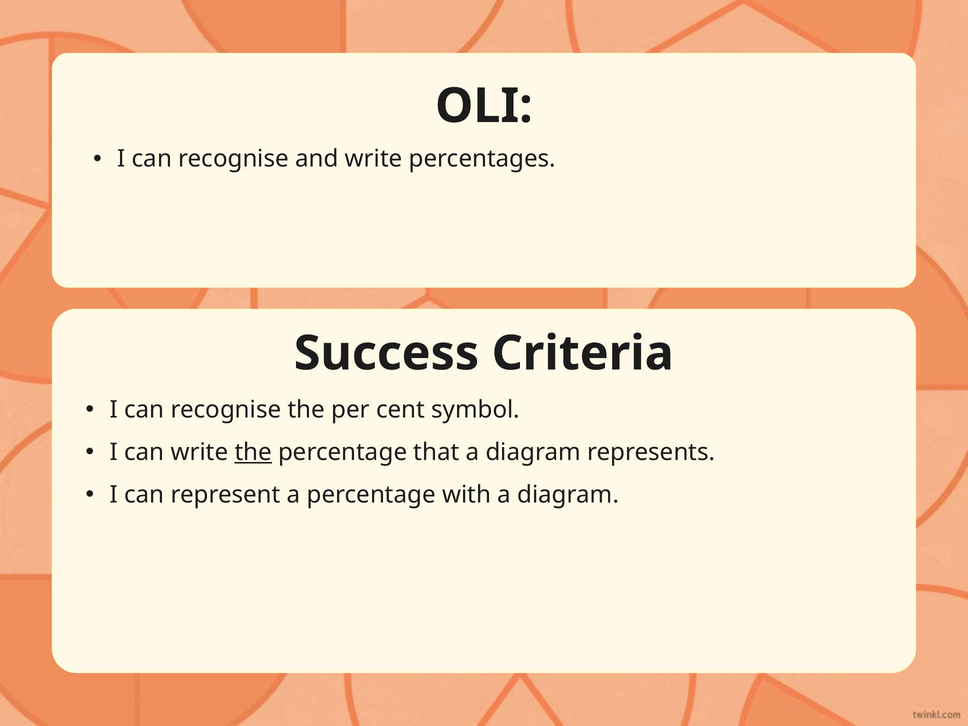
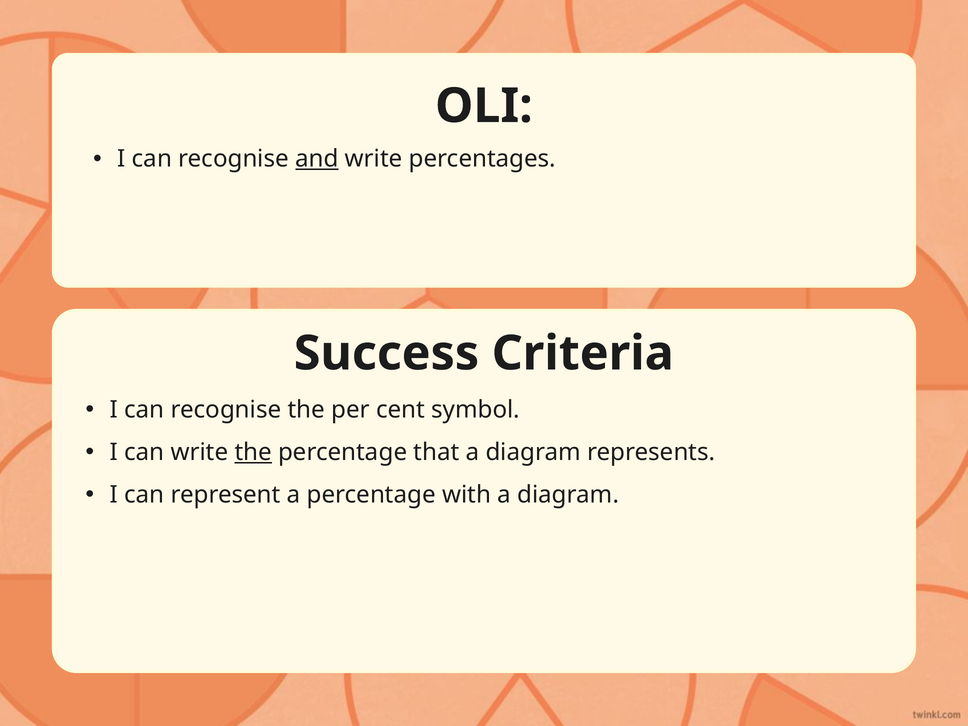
and underline: none -> present (317, 159)
